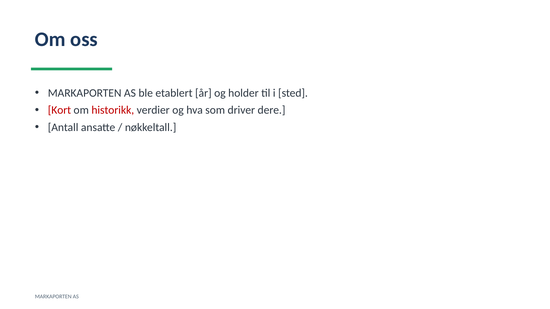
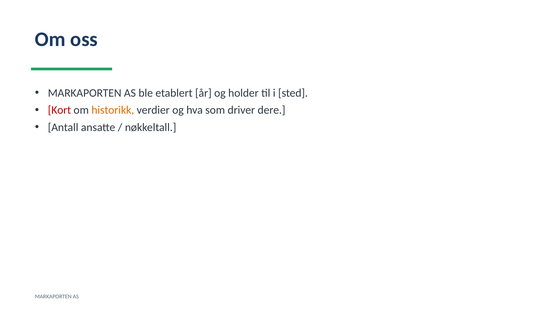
historikk colour: red -> orange (113, 110)
